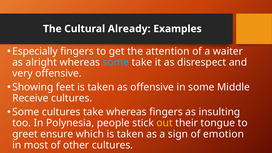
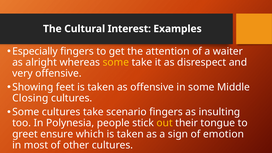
Already: Already -> Interest (129, 29)
some colour: light blue -> yellow (116, 62)
Receive: Receive -> Closing (30, 98)
take whereas: whereas -> scenario (126, 112)
